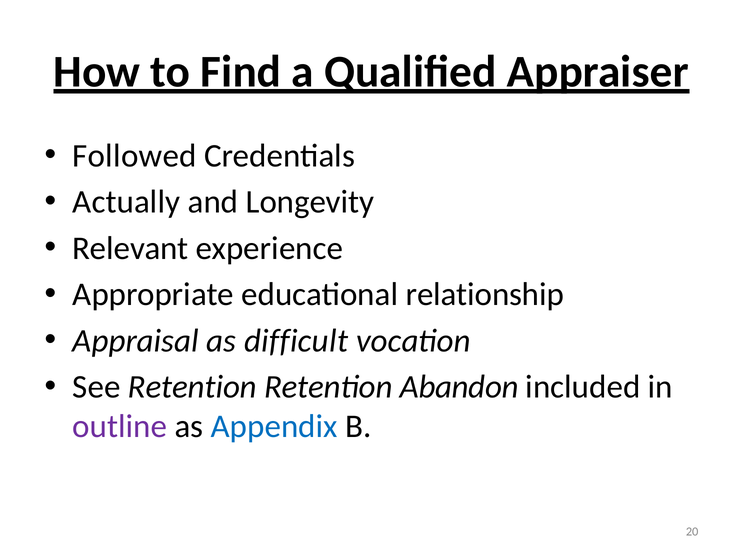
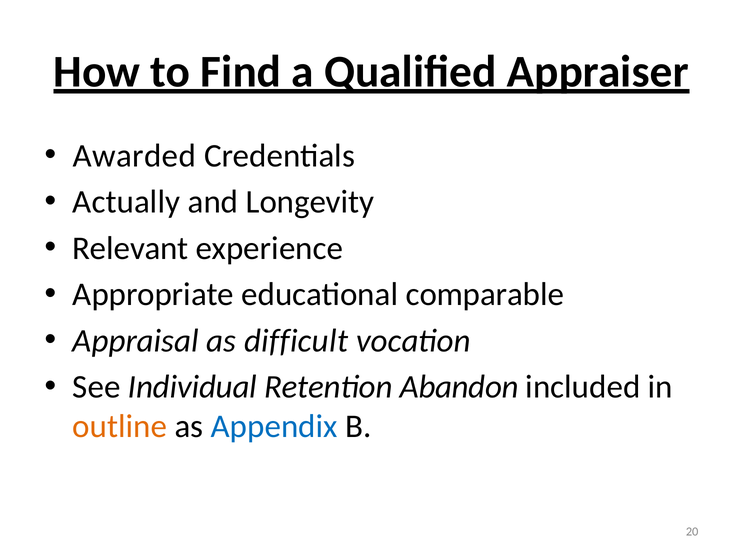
Followed: Followed -> Awarded (134, 156)
relationship: relationship -> comparable (485, 295)
See Retention: Retention -> Individual (192, 387)
outline colour: purple -> orange (120, 427)
